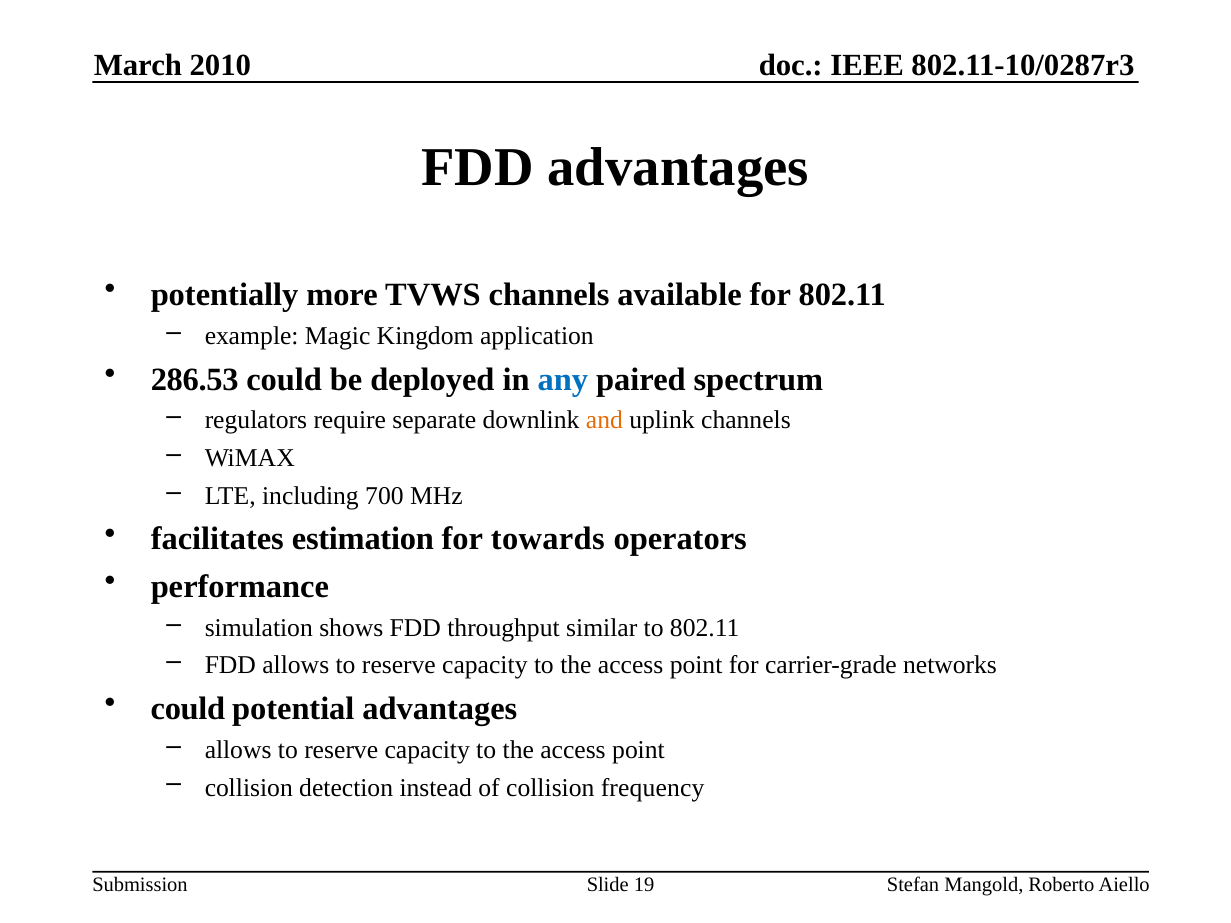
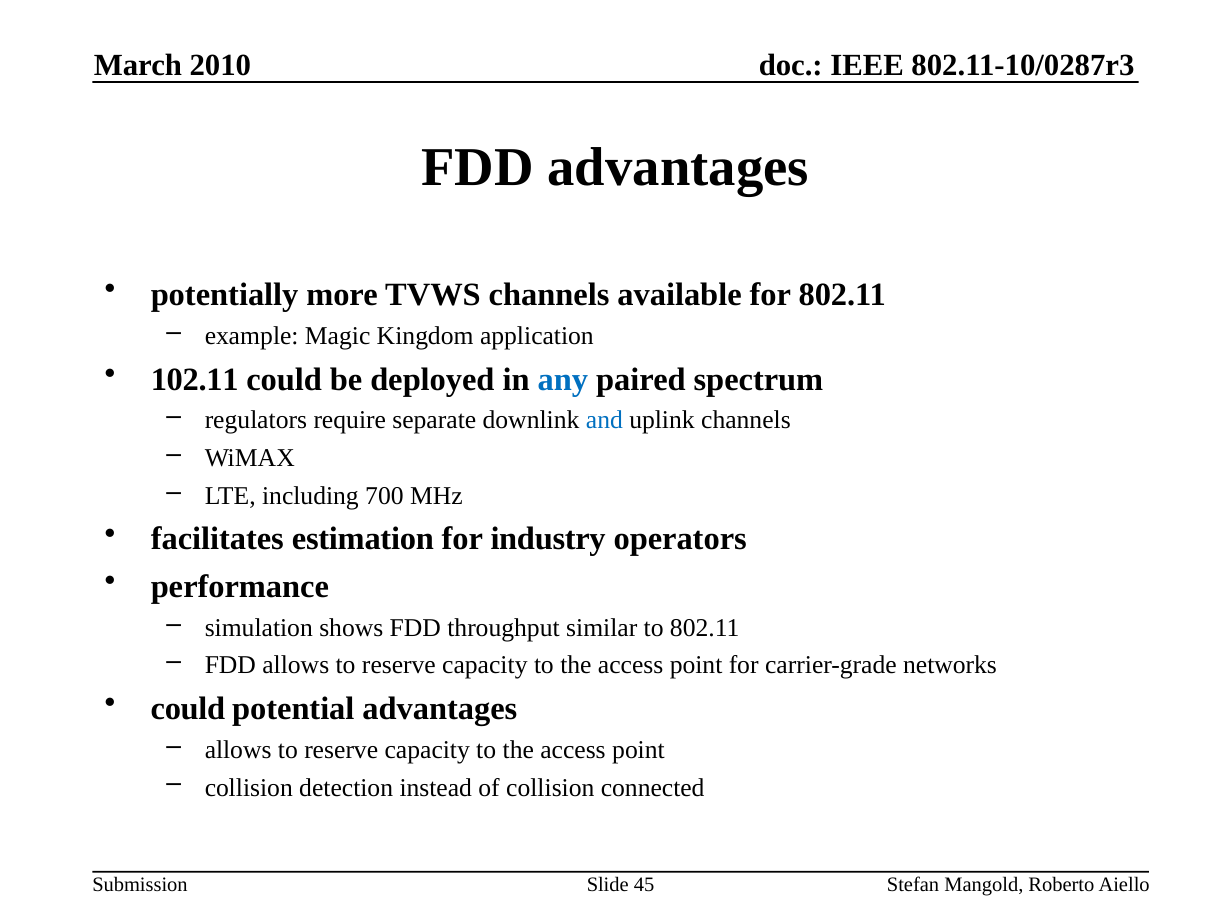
286.53: 286.53 -> 102.11 (195, 379)
and colour: orange -> blue (604, 421)
towards: towards -> industry (548, 539)
frequency: frequency -> connected (653, 788)
19: 19 -> 45 (644, 885)
